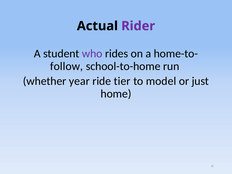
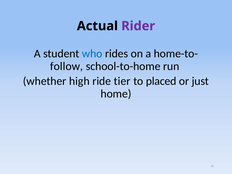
who colour: purple -> blue (92, 54)
year: year -> high (79, 81)
model: model -> placed (161, 81)
